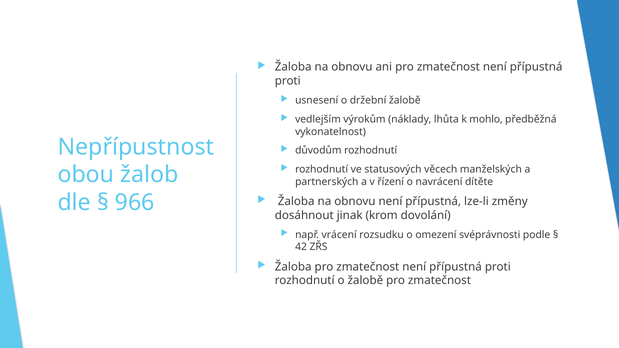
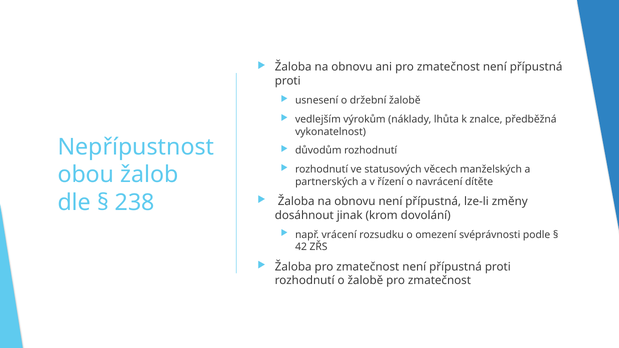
mohlo: mohlo -> znalce (486, 119)
966: 966 -> 238 (135, 203)
